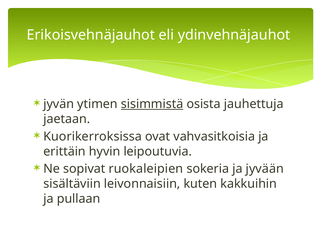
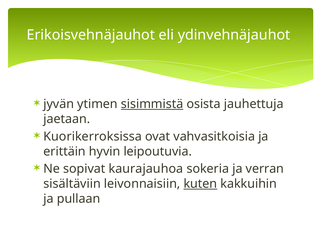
ruokaleipien: ruokaleipien -> kaurajauhoa (146, 169)
jyvään: jyvään -> verran (265, 169)
kuten underline: none -> present (200, 184)
